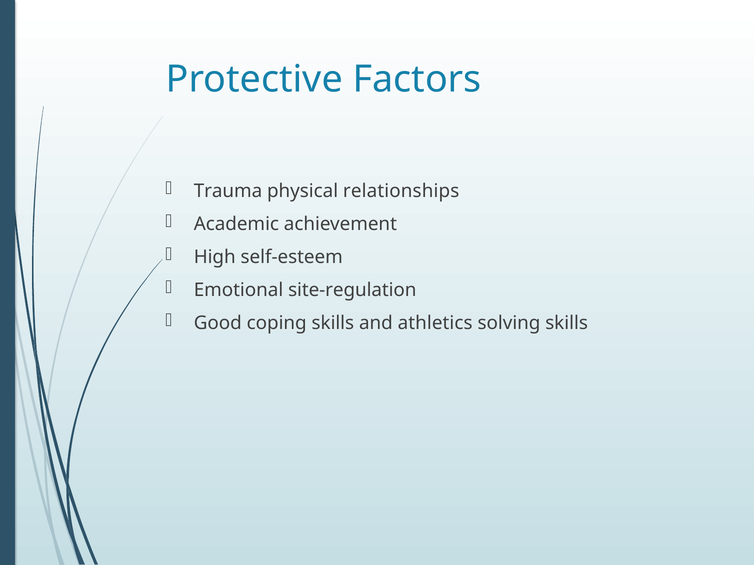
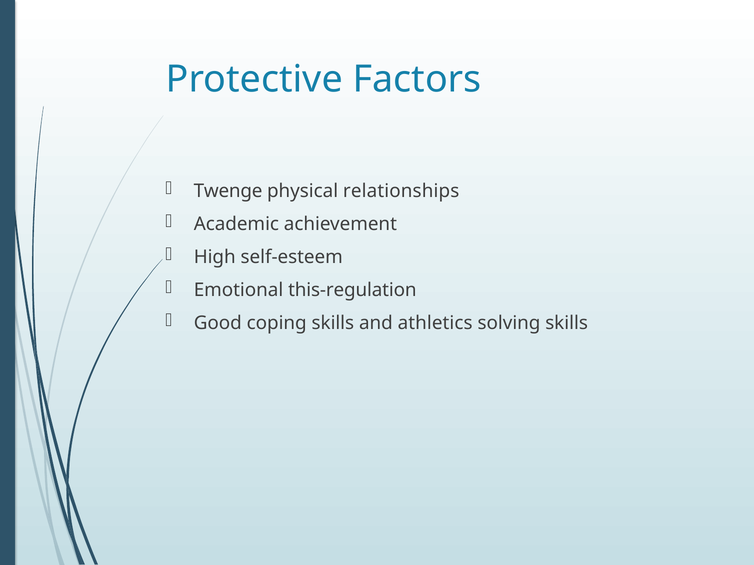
Trauma: Trauma -> Twenge (228, 191)
site-regulation: site-regulation -> this-regulation (352, 290)
